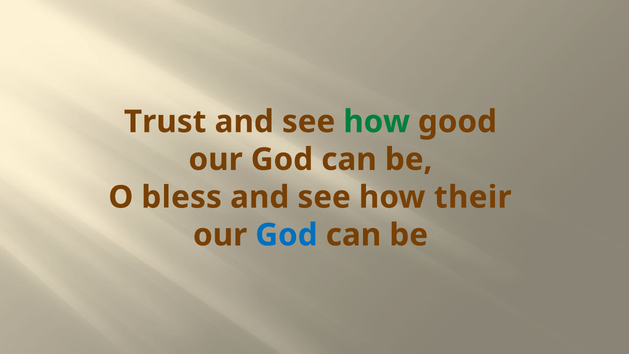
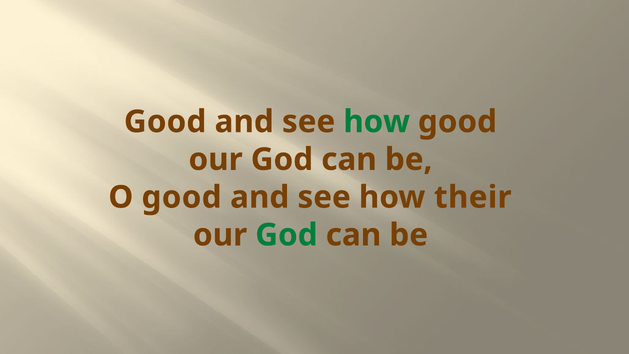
Trust: Trust -> Good (165, 122)
O bless: bless -> good (182, 197)
God colour: blue -> green (286, 235)
